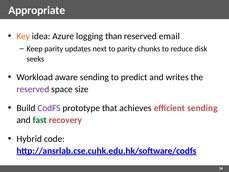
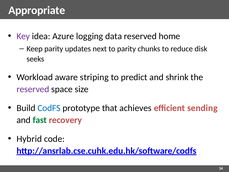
Key colour: orange -> purple (23, 36)
than: than -> data (114, 36)
email: email -> home (170, 36)
aware sending: sending -> striping (94, 77)
writes: writes -> shrink (177, 77)
CodFS colour: purple -> blue (49, 108)
